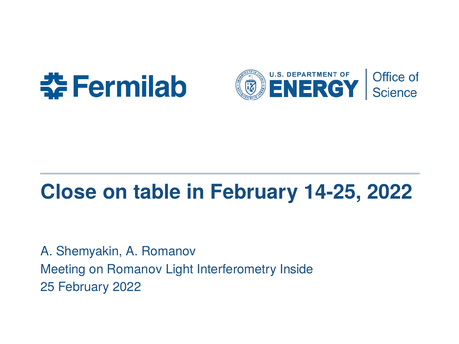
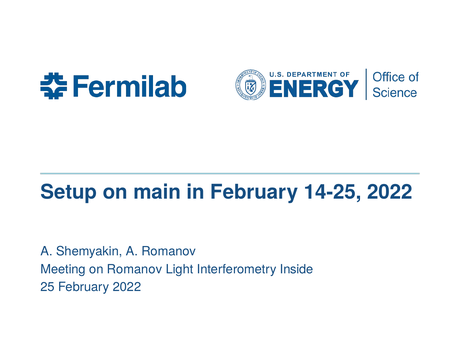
Close: Close -> Setup (69, 192)
table: table -> main (157, 192)
